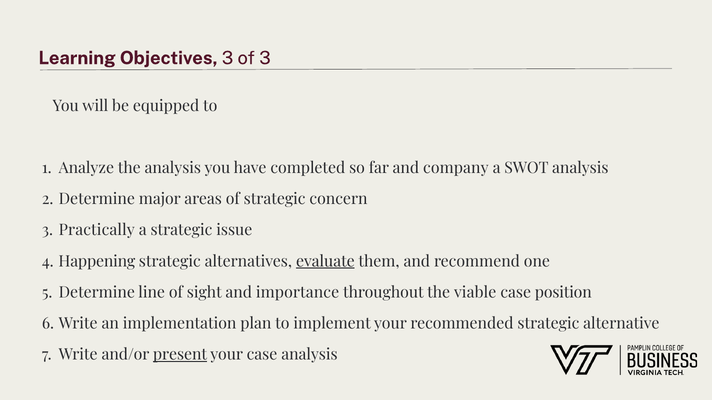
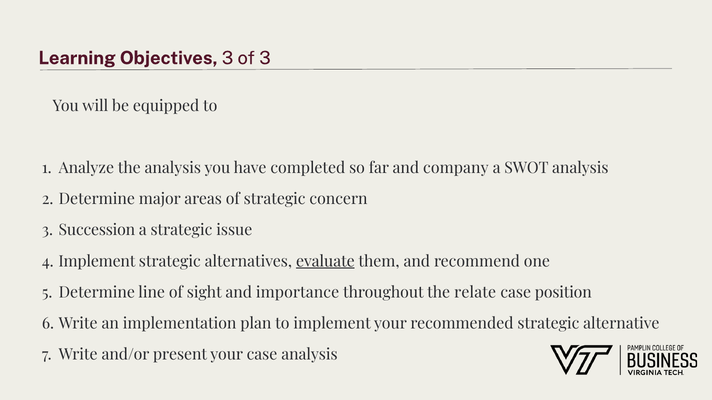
Practically: Practically -> Succession (97, 231)
Happening: Happening -> Implement (97, 262)
viable: viable -> relate (475, 293)
present underline: present -> none (180, 355)
